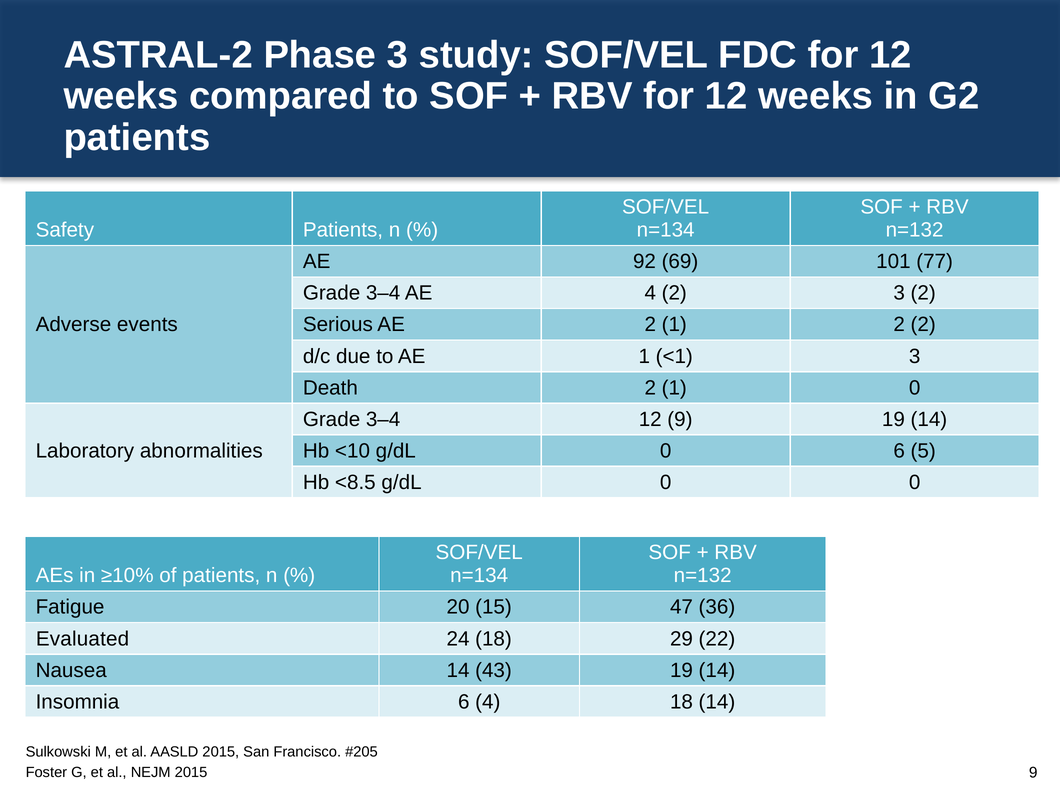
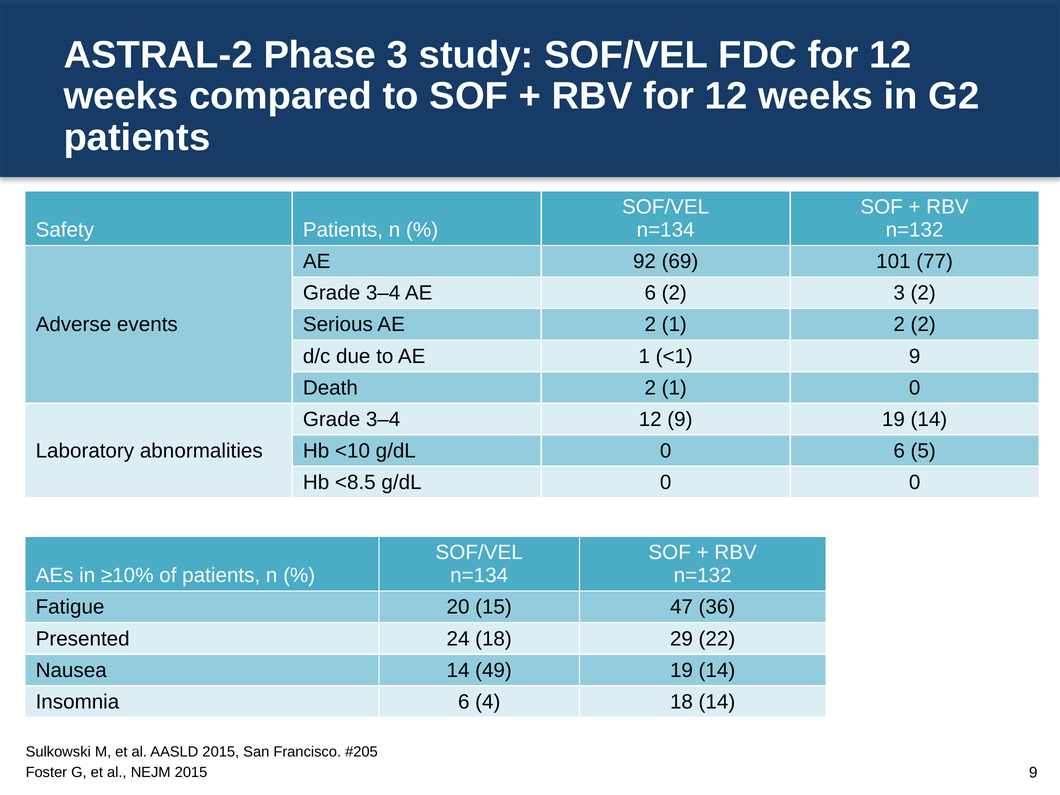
AE 4: 4 -> 6 (650, 293)
<1 3: 3 -> 9 (915, 356)
Evaluated: Evaluated -> Presented (83, 639)
43: 43 -> 49 (493, 670)
